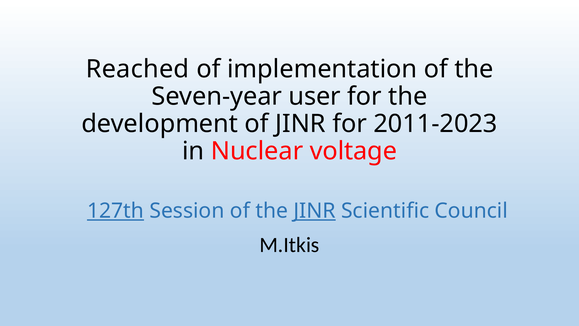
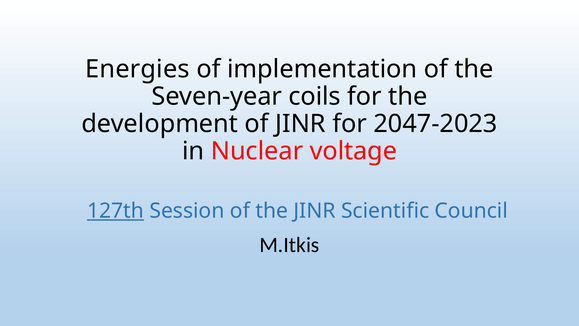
Reached: Reached -> Energies (137, 69)
user: user -> coils (315, 96)
2011-2023: 2011-2023 -> 2047-2023 (435, 124)
JINR underline: present -> none (315, 211)
